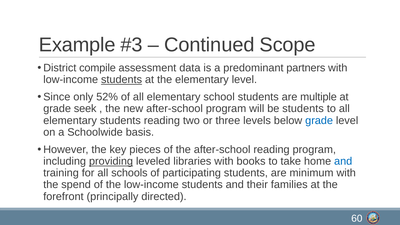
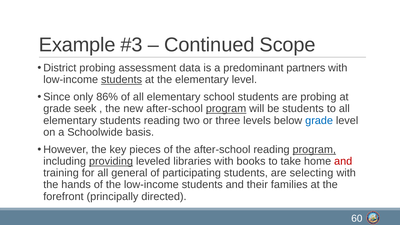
District compile: compile -> probing (97, 68)
52%: 52% -> 86% (107, 97)
are multiple: multiple -> probing (318, 97)
program underline: none -> present (226, 109)
program underline: none -> present (314, 150)
and colour: blue -> red (343, 161)
schools: schools -> general (129, 173)
minimum: minimum -> selecting (311, 173)
spend: spend -> hands (76, 185)
